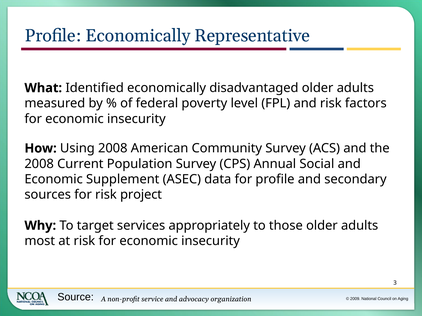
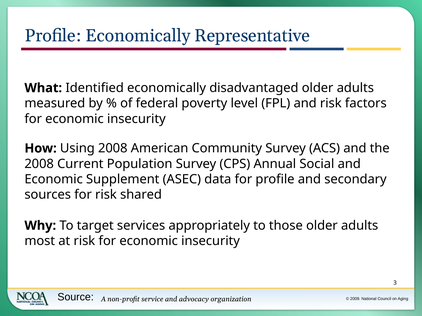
project: project -> shared (141, 195)
